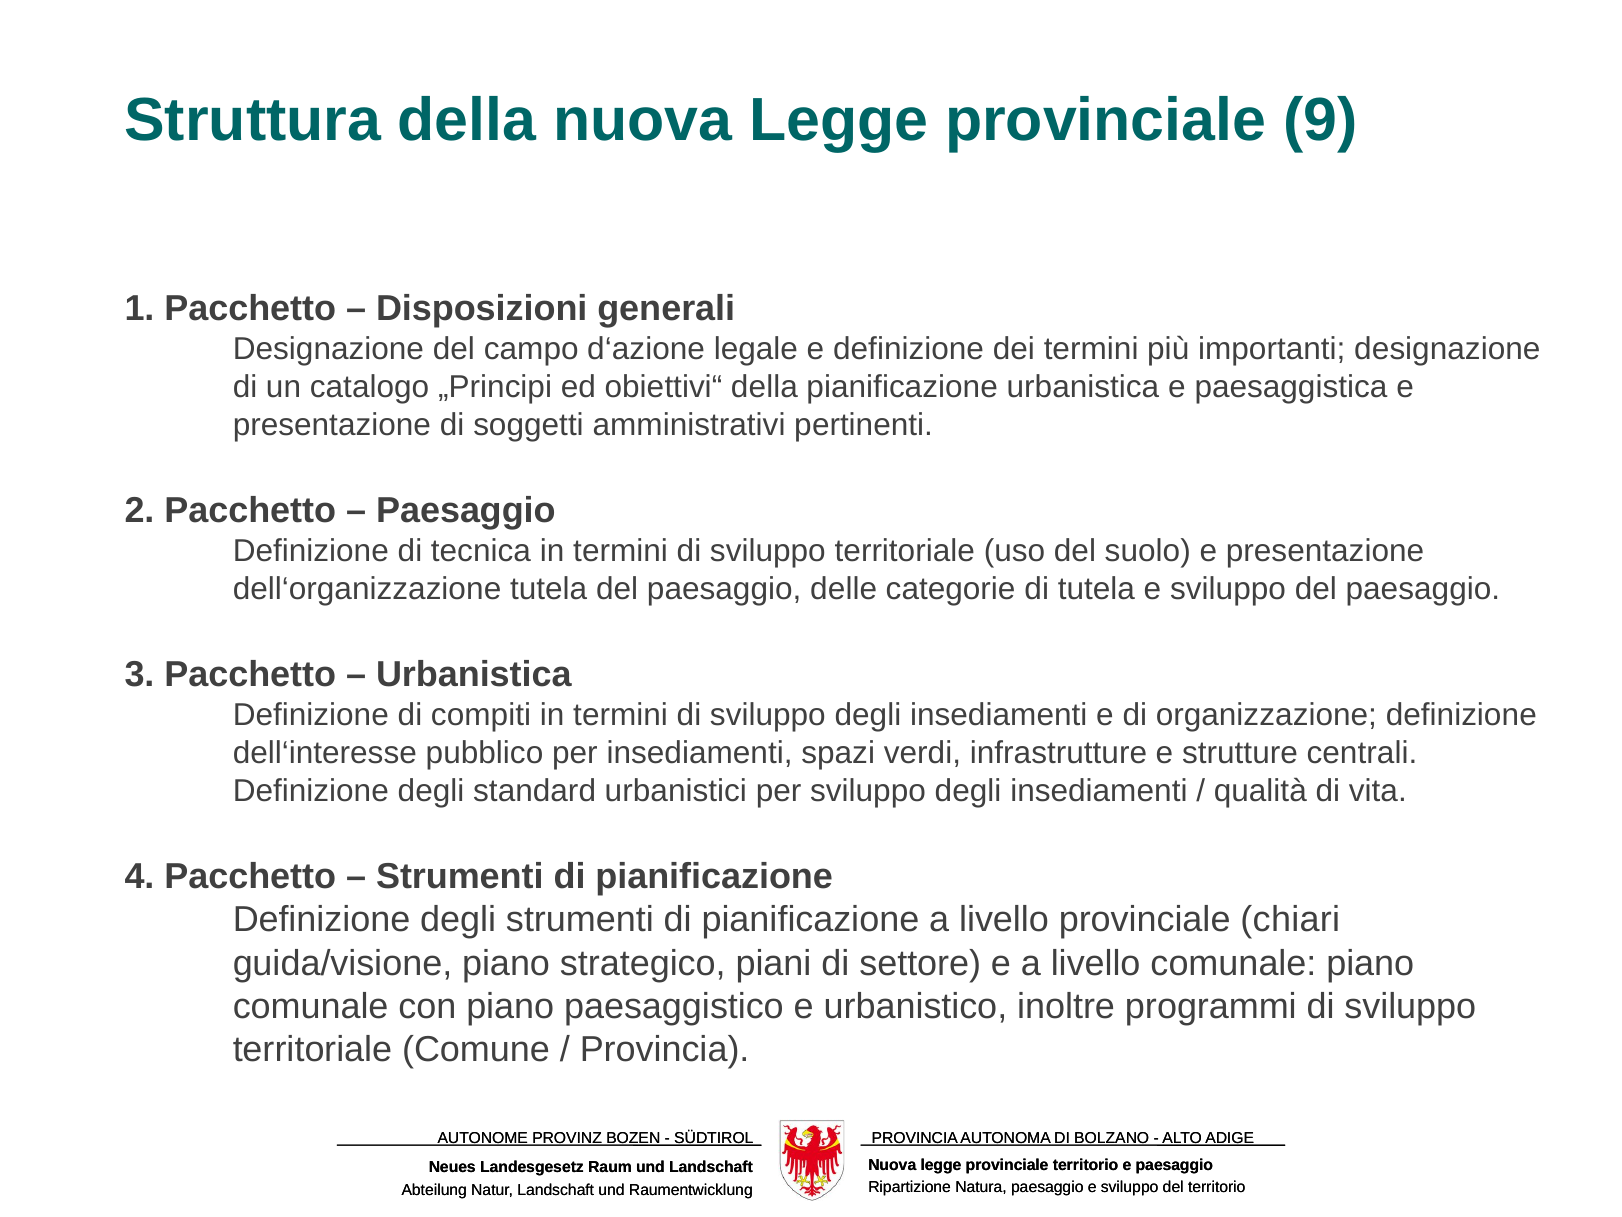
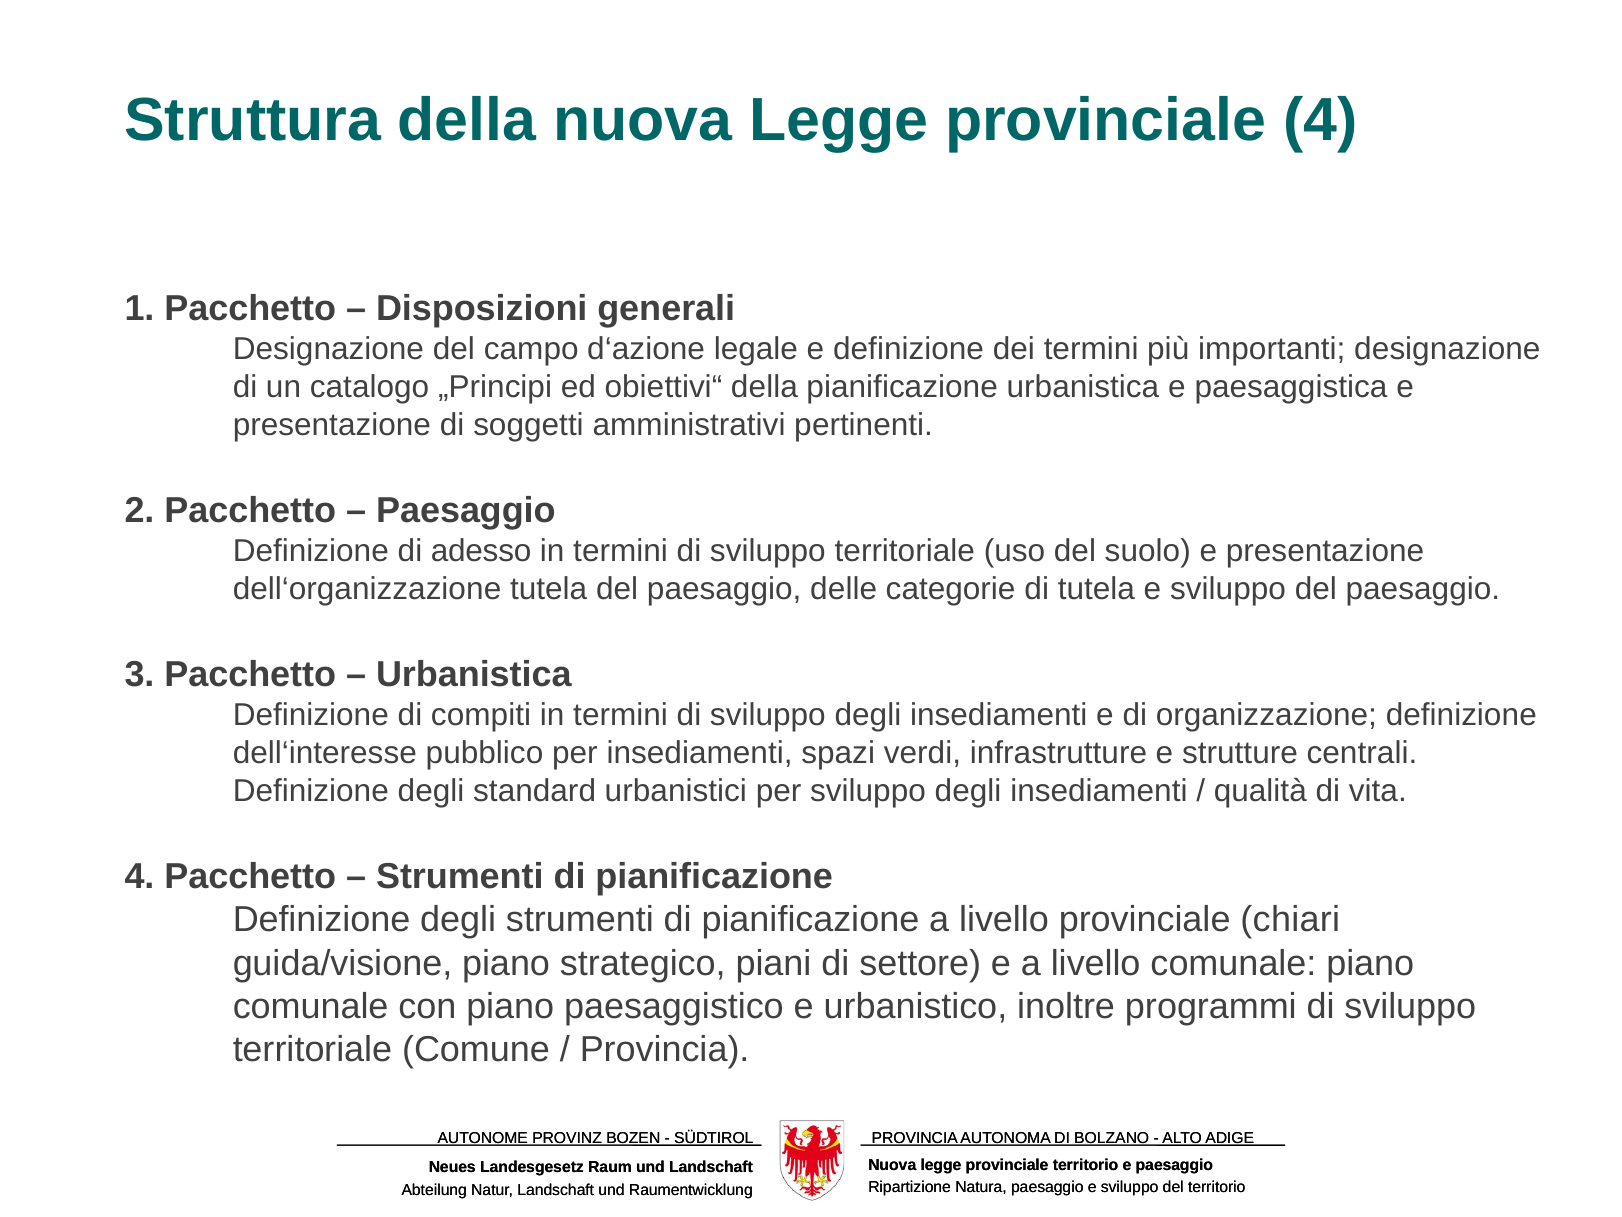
provinciale 9: 9 -> 4 (1320, 120)
tecnica: tecnica -> adesso (481, 551)
